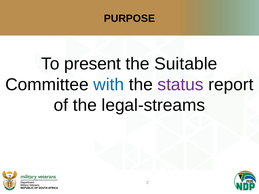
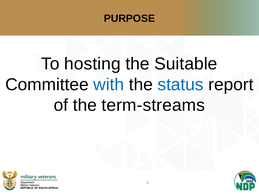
present: present -> hosting (92, 64)
status colour: purple -> blue (181, 85)
legal-streams: legal-streams -> term-streams (153, 105)
